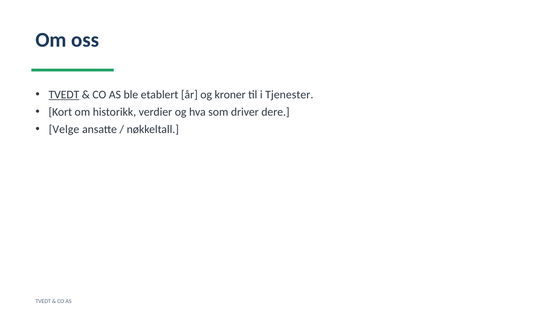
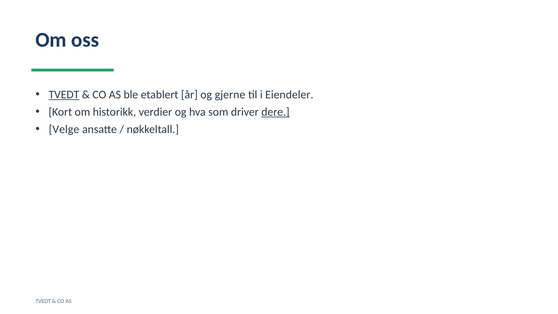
kroner: kroner -> gjerne (230, 95)
Tjenester: Tjenester -> Eiendeler (289, 95)
dere underline: none -> present (275, 112)
